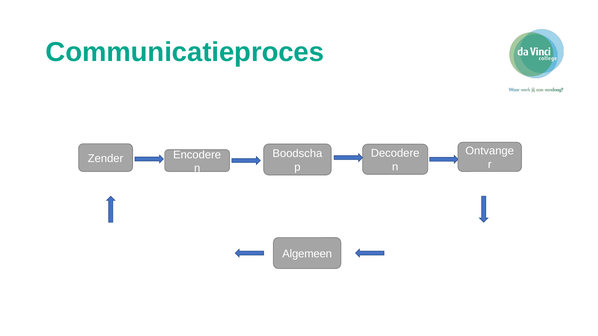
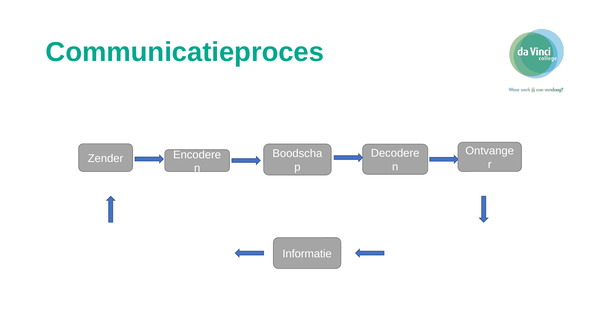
Algemeen: Algemeen -> Informatie (307, 254)
